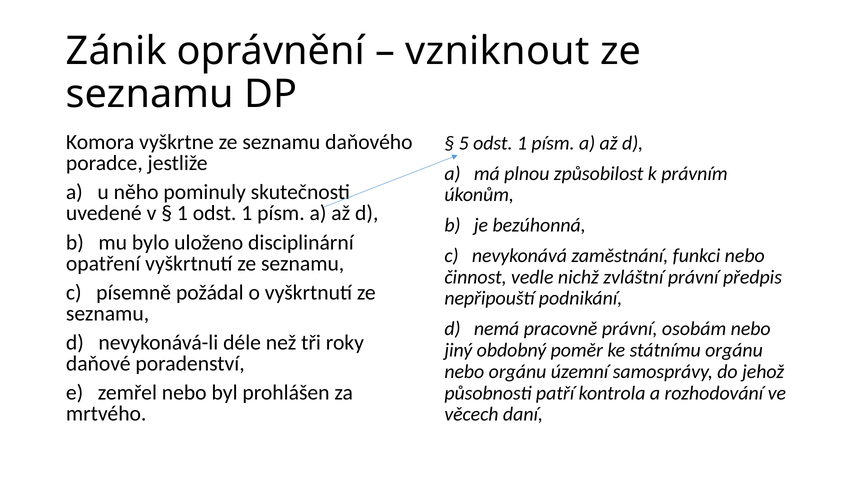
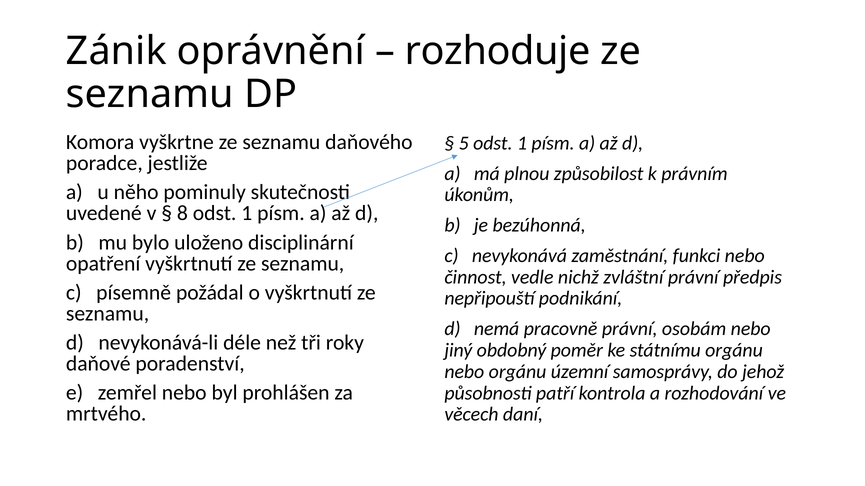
vzniknout: vzniknout -> rozhoduje (498, 51)
1: 1 -> 8 (182, 214)
